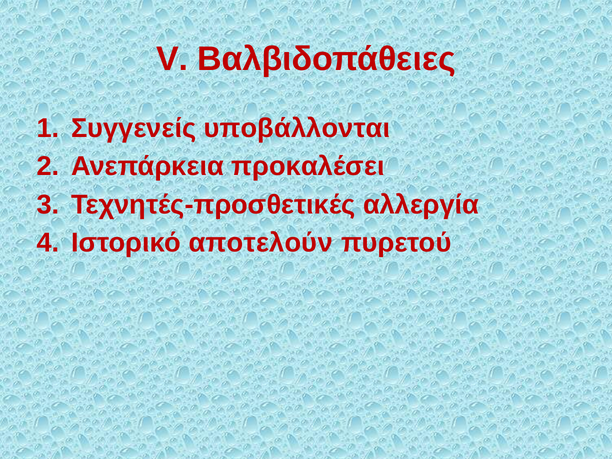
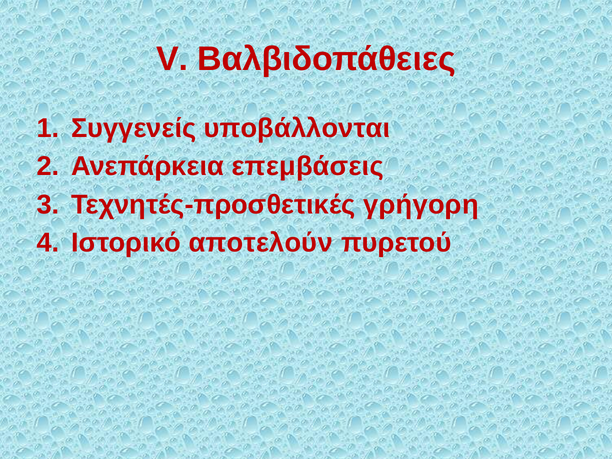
προκαλέσει: προκαλέσει -> επεμβάσεις (308, 166)
αλλεργία: αλλεργία -> γρήγορη (421, 205)
